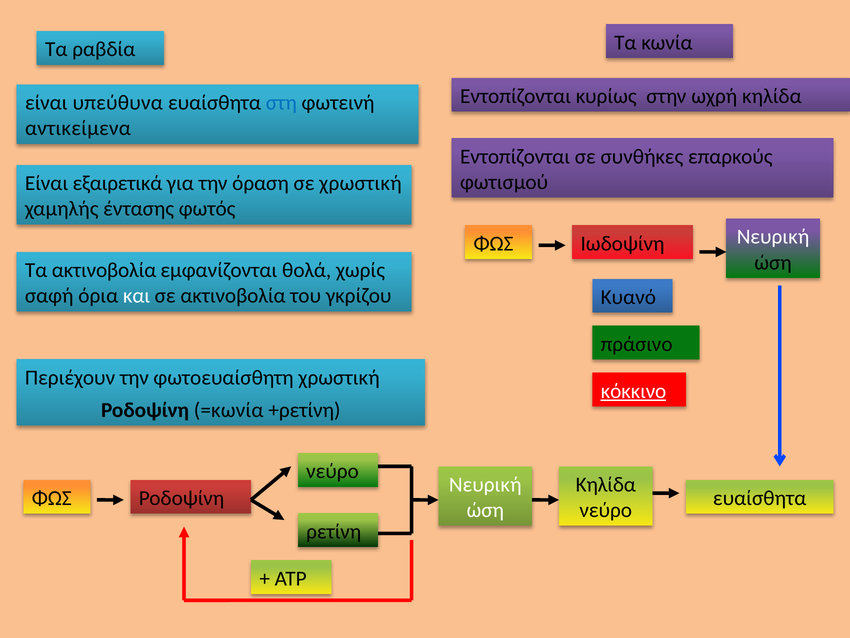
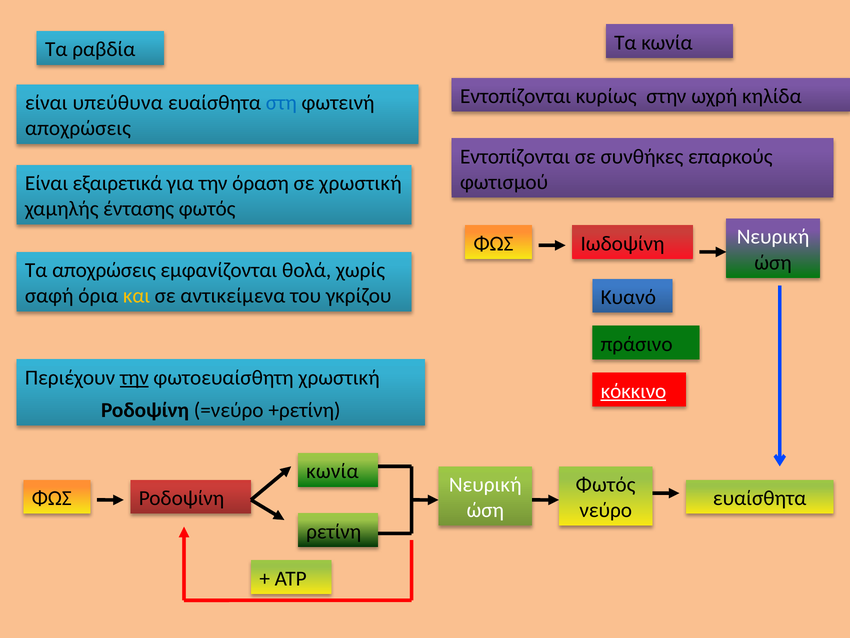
αντικείμενα: αντικείμενα -> αποχρώσεις (78, 128)
Τα ακτινοβολία: ακτινοβολία -> αποχρώσεις (104, 270)
και colour: white -> yellow (137, 296)
σε ακτινοβολία: ακτινοβολία -> αντικείμενα (233, 296)
την underline: none -> present (134, 377)
=κωνία: =κωνία -> =νεύρο (229, 410)
νεύρο: νεύρο -> κωνία (332, 471)
Κηλίδα: Κηλίδα -> Φωτός (606, 484)
